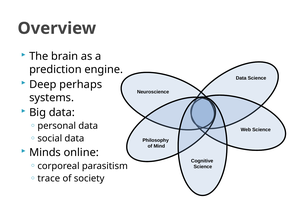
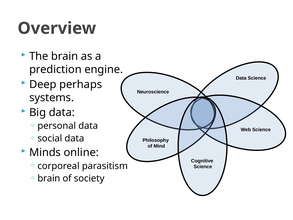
trace: trace -> brain (49, 178)
